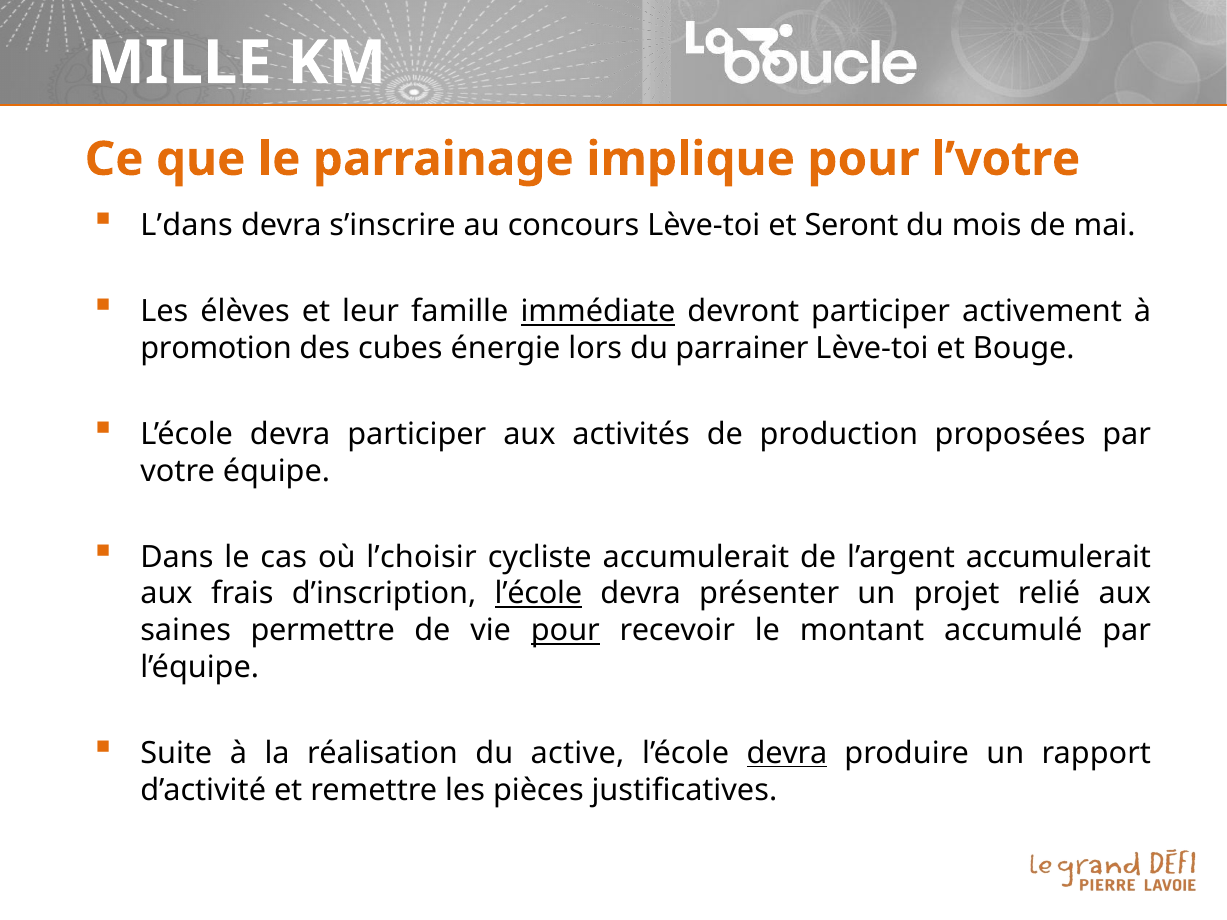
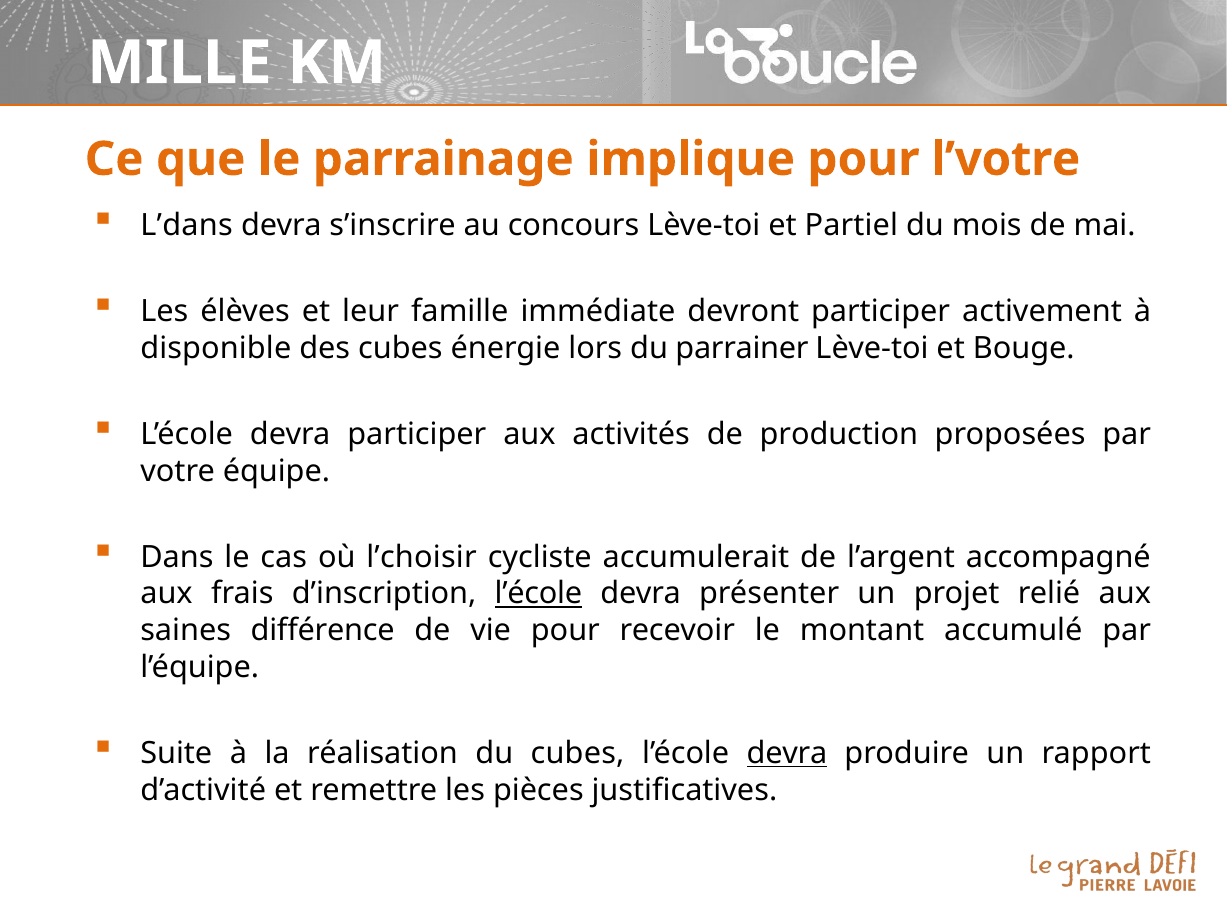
Seront: Seront -> Partiel (851, 226)
immédiate underline: present -> none (598, 312)
promotion: promotion -> disponible (216, 349)
l’argent accumulerait: accumulerait -> accompagné (1058, 557)
permettre: permettre -> différence (323, 631)
pour underline: present -> none (565, 631)
du active: active -> cubes (578, 754)
